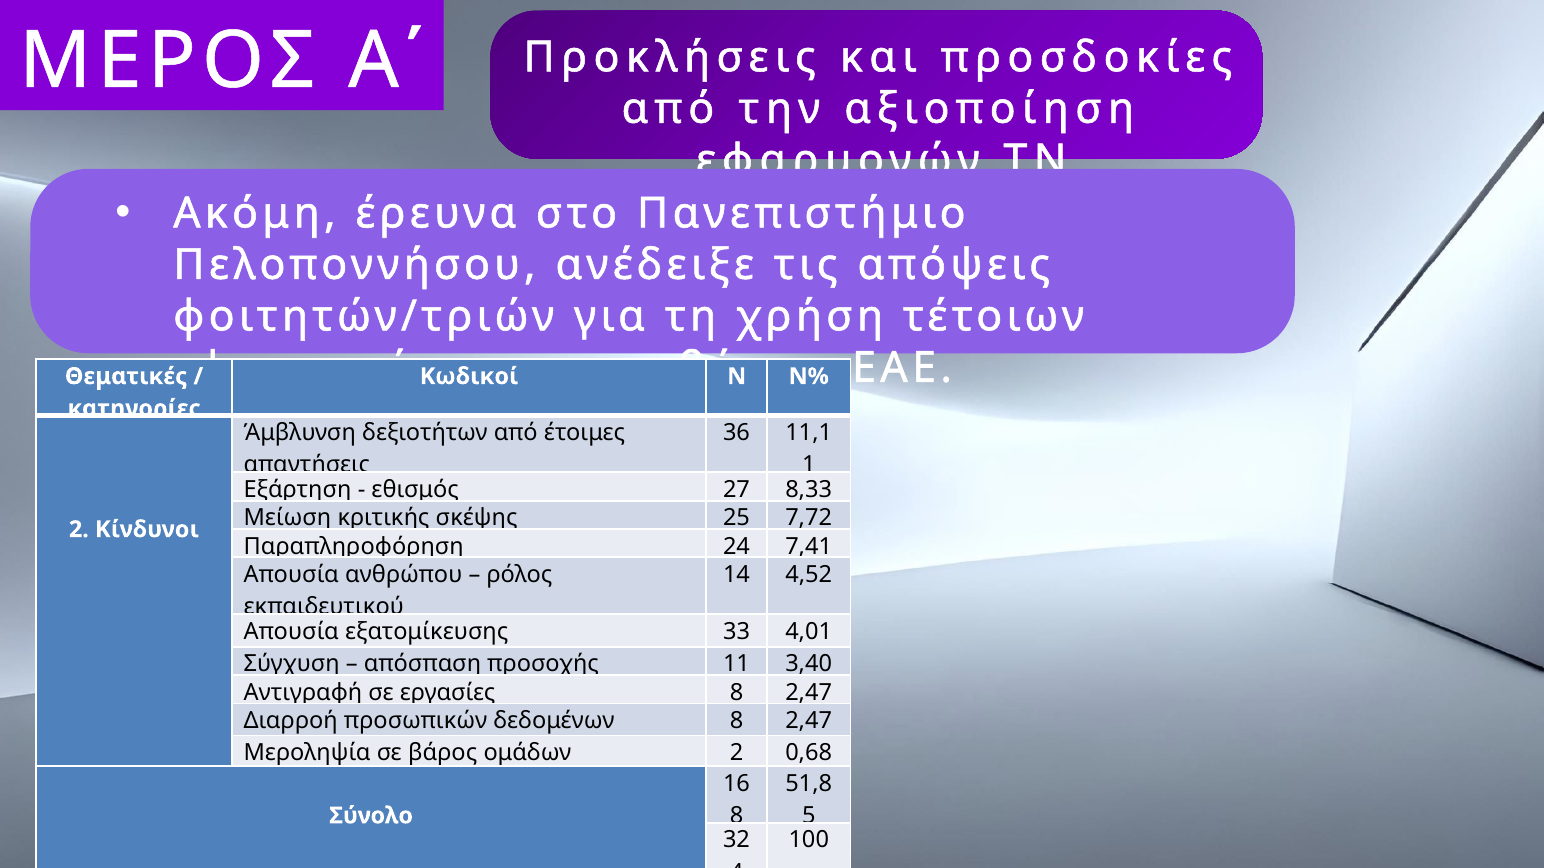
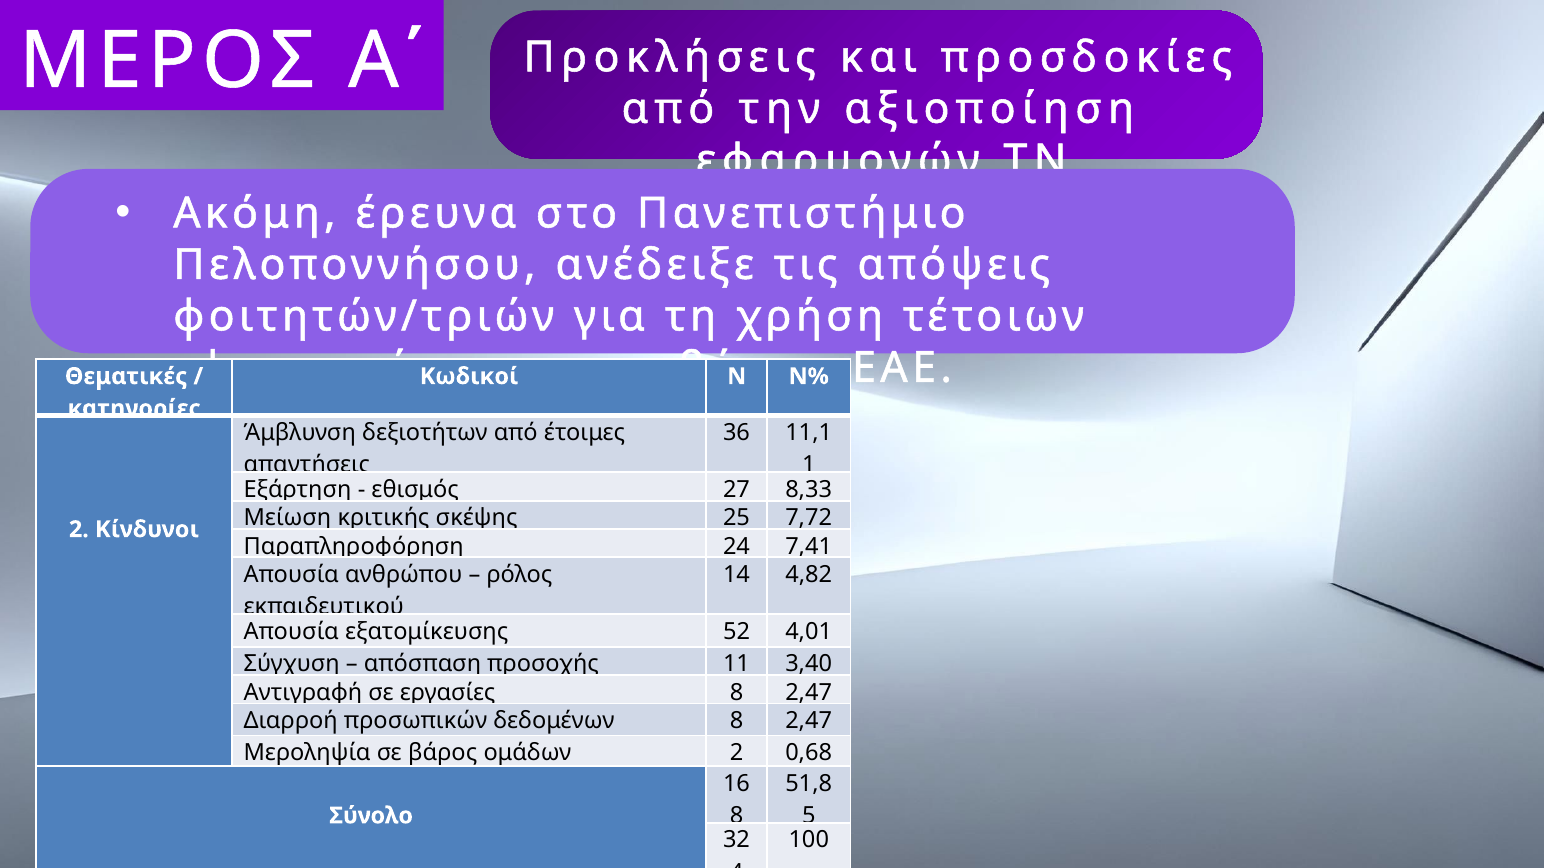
4,52: 4,52 -> 4,82 (809, 575)
33: 33 -> 52 (737, 632)
